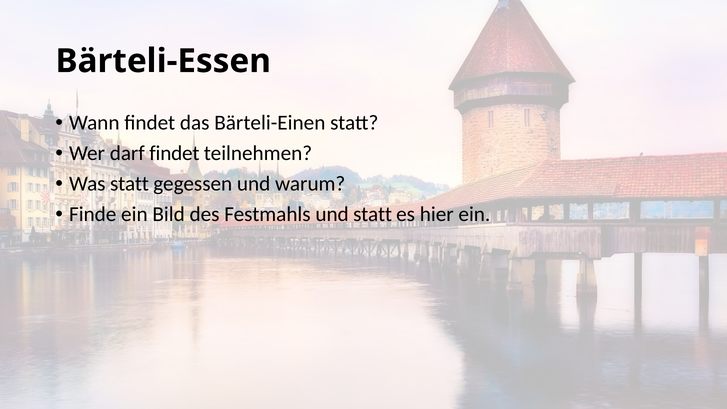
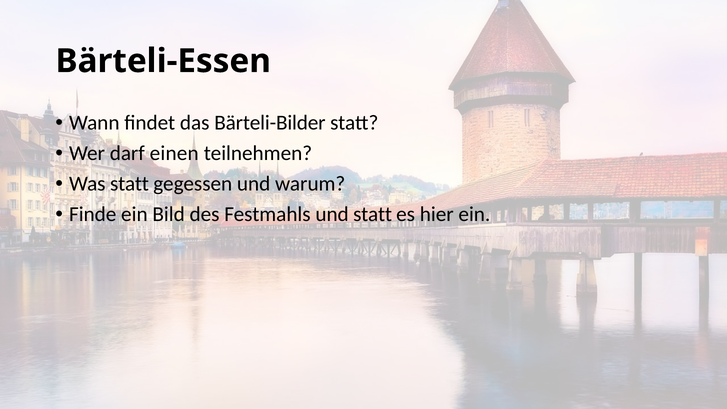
Bärteli-Einen: Bärteli-Einen -> Bärteli-Bilder (270, 123)
darf findet: findet -> einen (174, 153)
